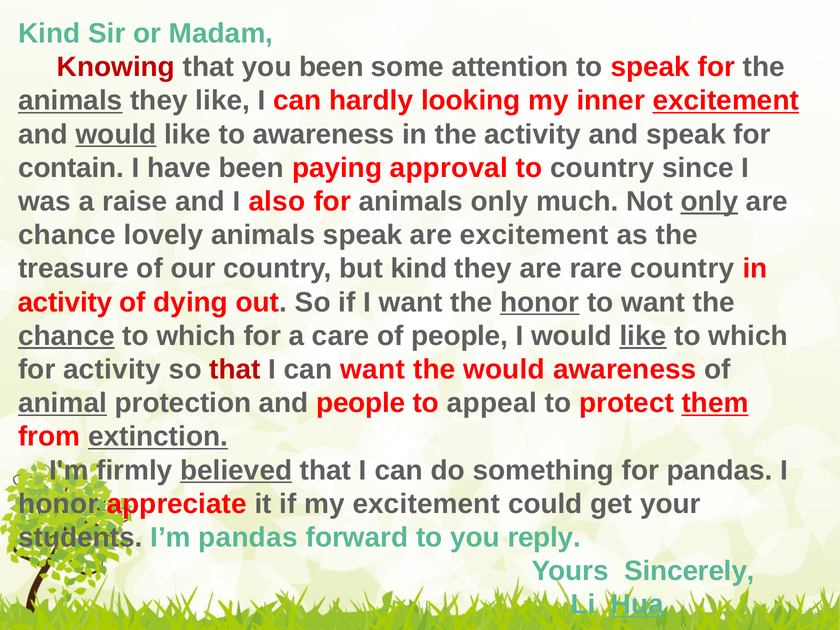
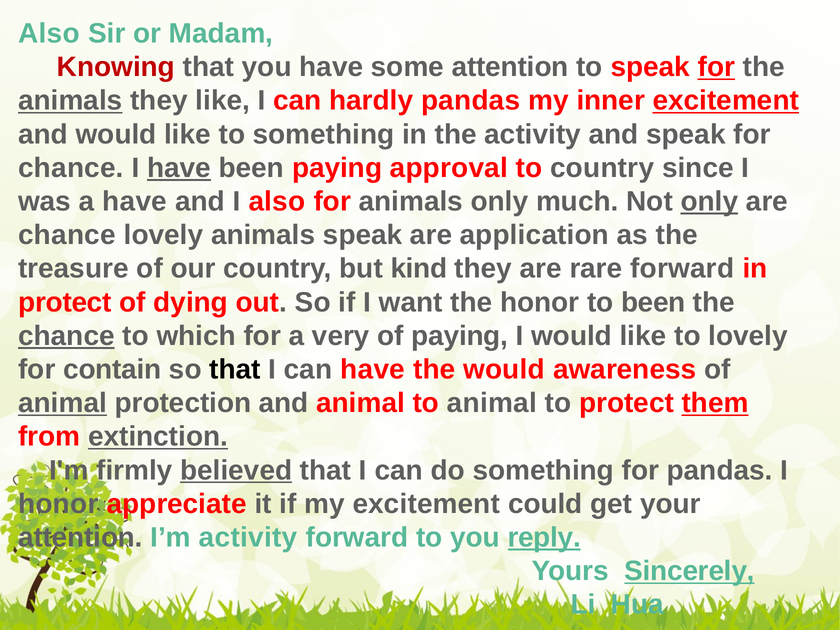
Kind: Kind -> Also (49, 34)
you been: been -> have (331, 67)
for underline: none -> present (716, 67)
hardly looking: looking -> pandas (471, 101)
would underline: present -> none (116, 134)
to awareness: awareness -> something (324, 134)
contain: contain -> chance (71, 168)
have underline: none -> present (179, 168)
a raise: raise -> have (135, 202)
are excitement: excitement -> application (534, 235)
rare country: country -> forward (682, 269)
activity: activity -> protect (65, 302)
honor underline: present -> none (540, 302)
to want: want -> been (653, 302)
care: care -> very (341, 336)
of people: people -> paying (460, 336)
like underline: present -> none (643, 336)
which: which -> lovely (748, 336)
for activity: activity -> contain (112, 370)
that colour: red -> black (235, 370)
can want: want -> have (373, 370)
and people: people -> animal (361, 403)
to appeal: appeal -> animal (492, 403)
students: students -> attention (80, 538)
I’m pandas: pandas -> activity (248, 538)
reply underline: none -> present (544, 538)
Sincerely underline: none -> present (689, 571)
Hua underline: present -> none (637, 605)
